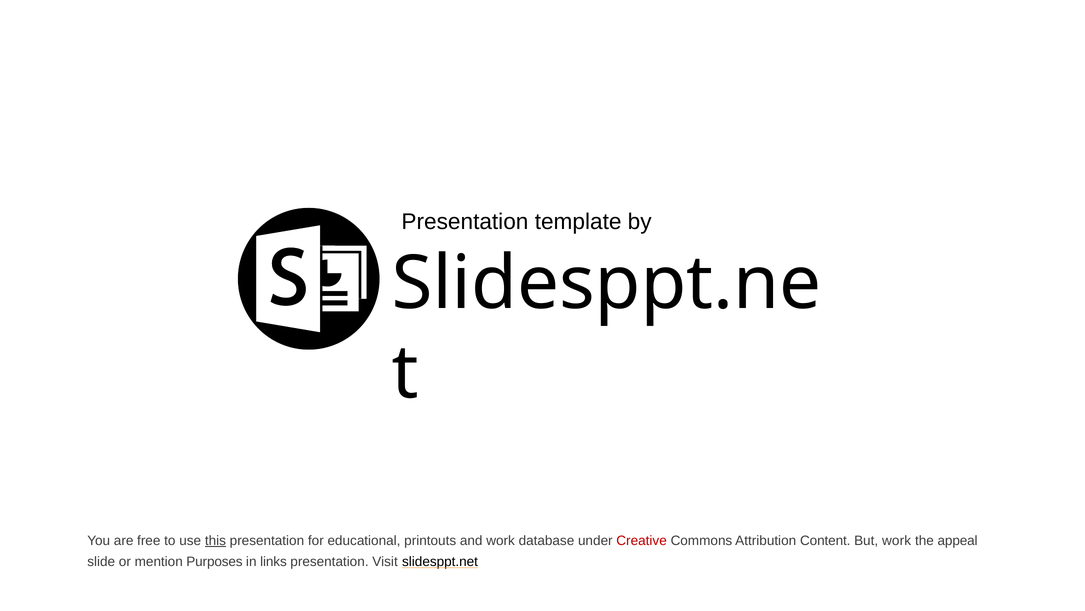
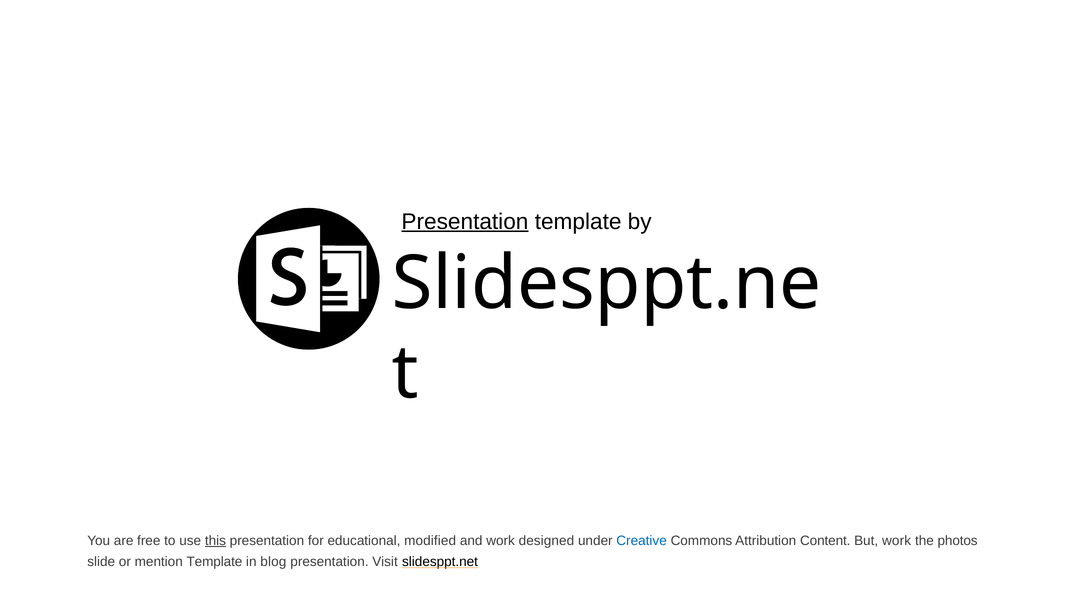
Presentation underline: none -> present (465, 221)
printouts: printouts -> modified (430, 540)
database: database -> designed (546, 540)
Creative colour: red -> blue (642, 540)
appeal: appeal -> photos (958, 540)
mention Purposes: Purposes -> Template (214, 561)
links: links -> blog (273, 561)
